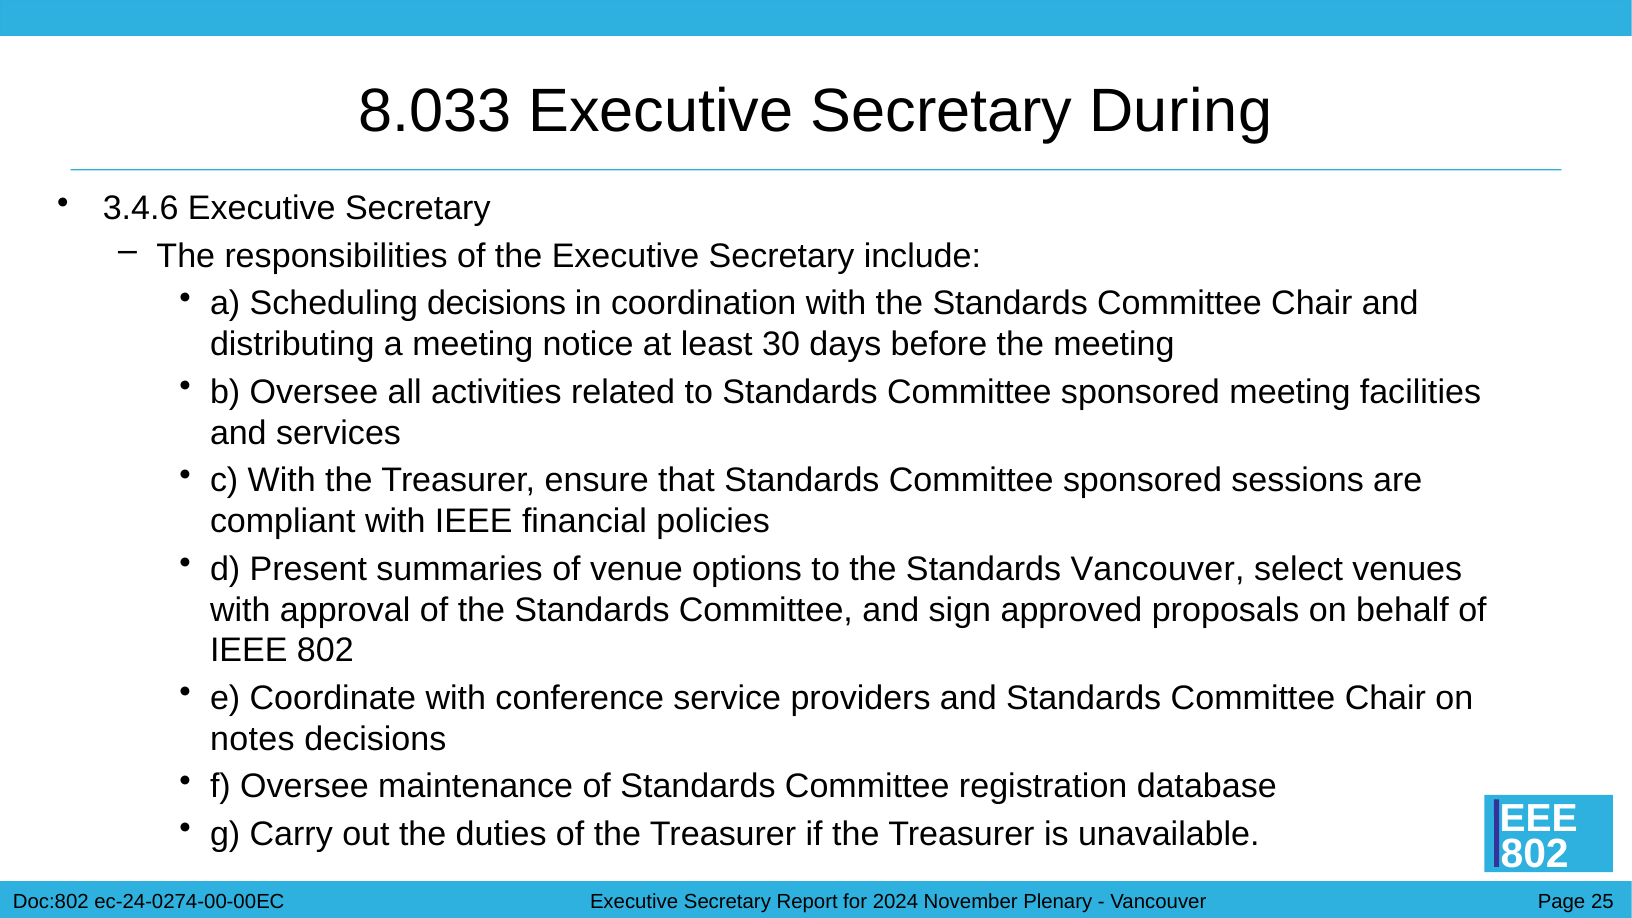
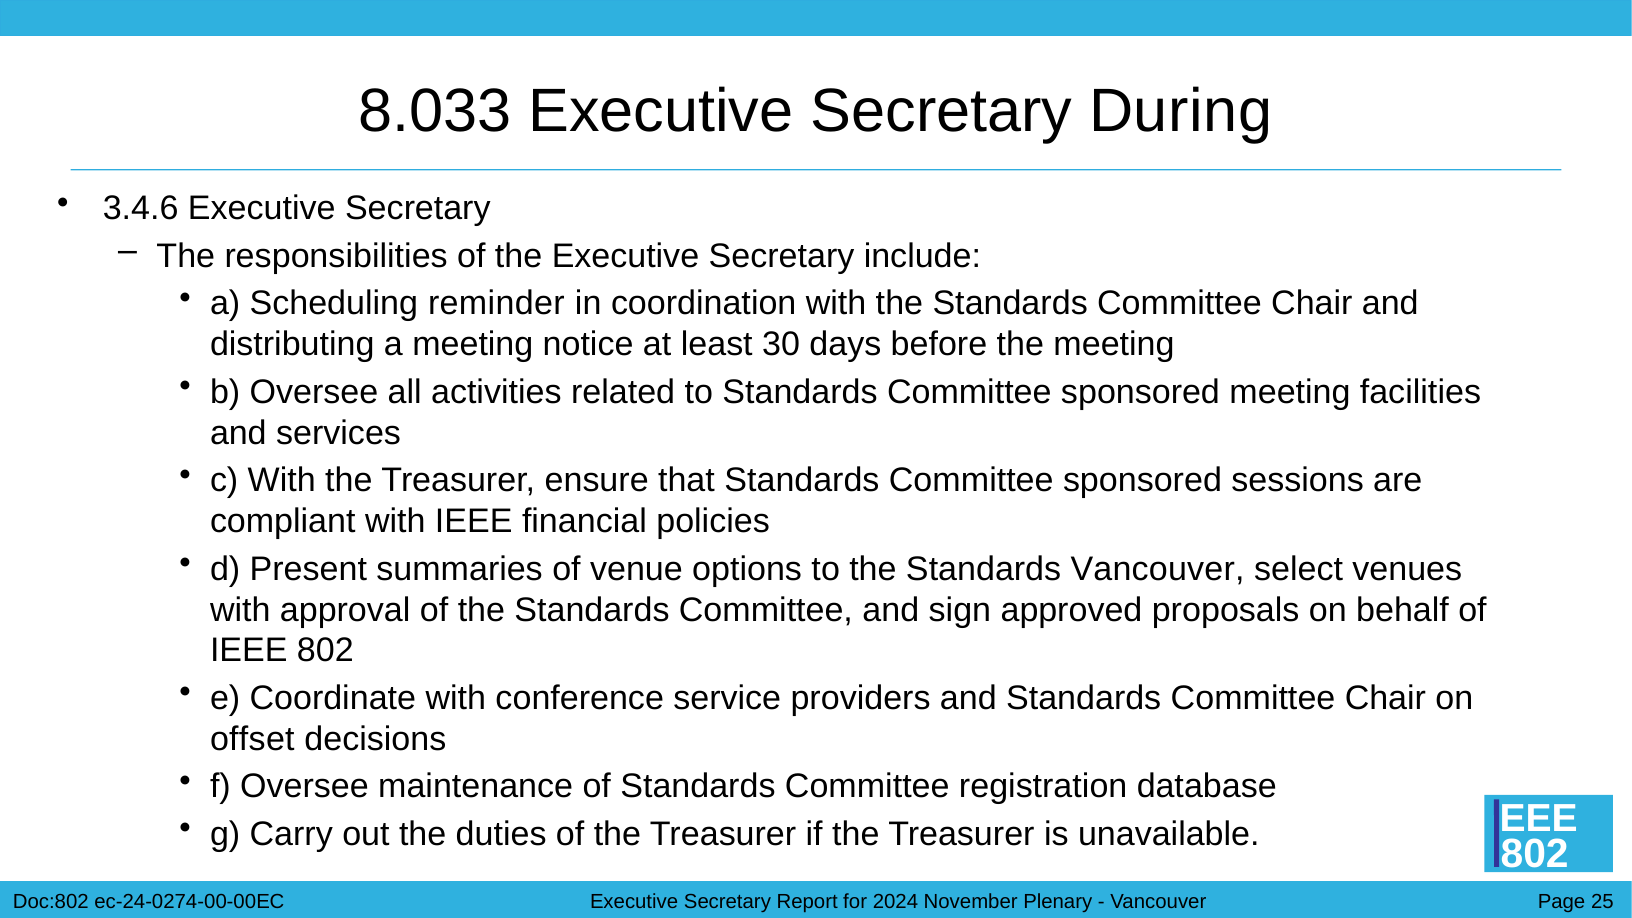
Scheduling decisions: decisions -> reminder (496, 304)
notes: notes -> offset (252, 739)
